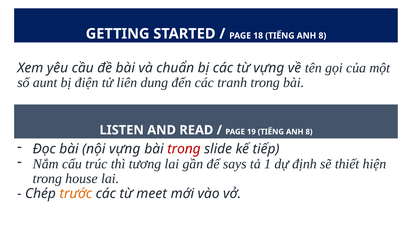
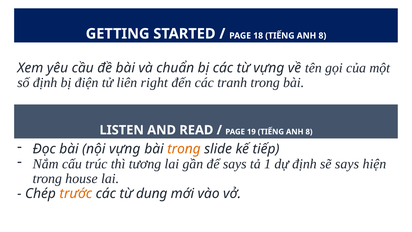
số aunt: aunt -> định (45, 83)
dung: dung -> right (154, 83)
trong colour: red -> orange (184, 149)
sẽ thiết: thiết -> says (347, 164)
meet: meet -> dung (152, 193)
